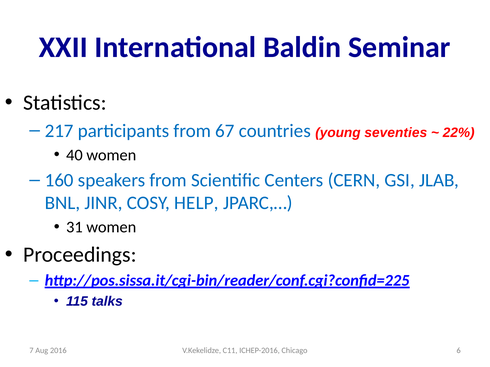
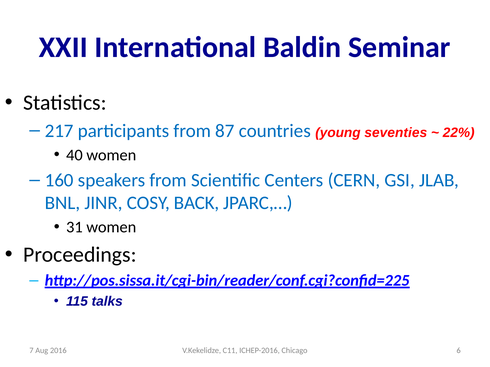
67: 67 -> 87 (225, 131)
HELP: HELP -> BACK (197, 203)
